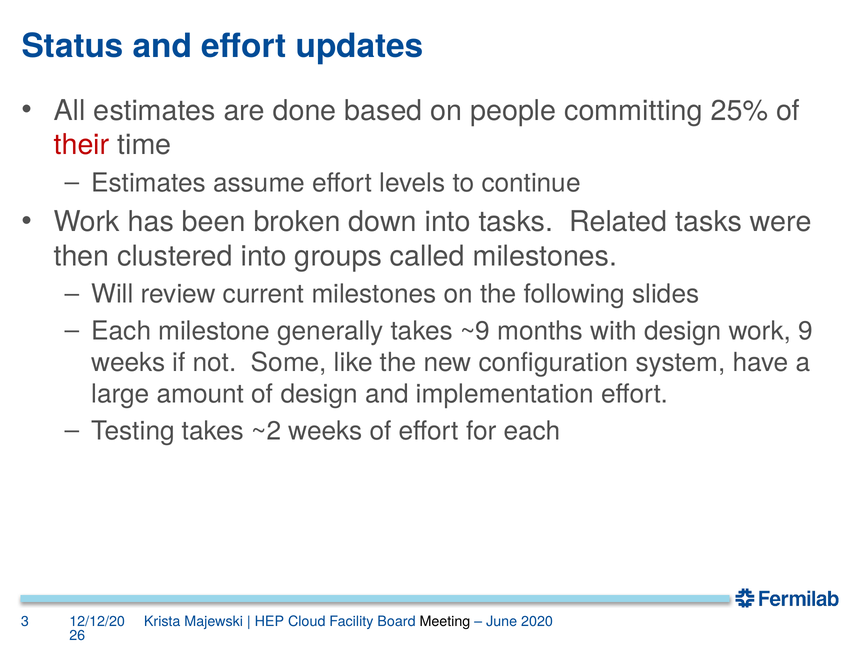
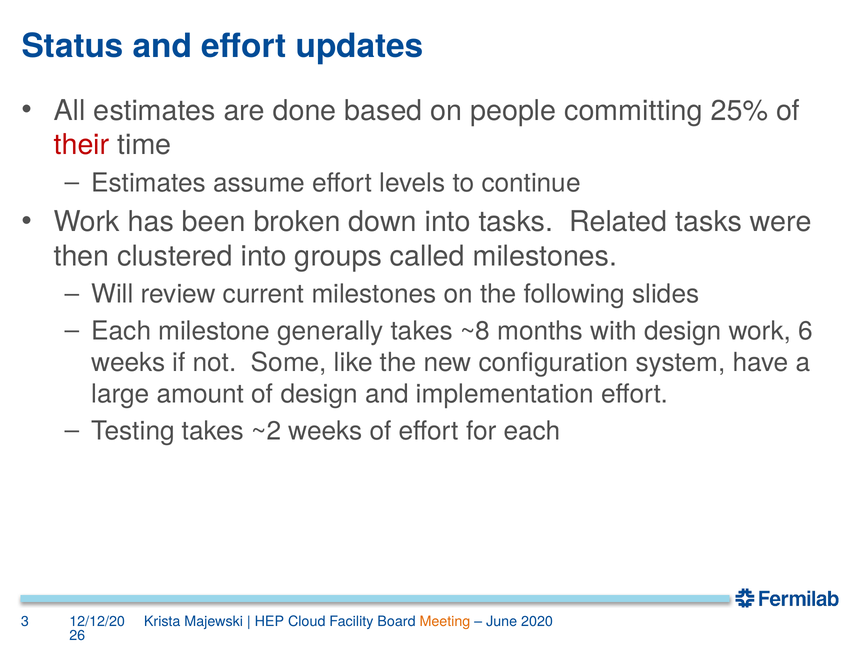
~9: ~9 -> ~8 (475, 331)
9: 9 -> 6 (806, 331)
Meeting colour: black -> orange (445, 621)
